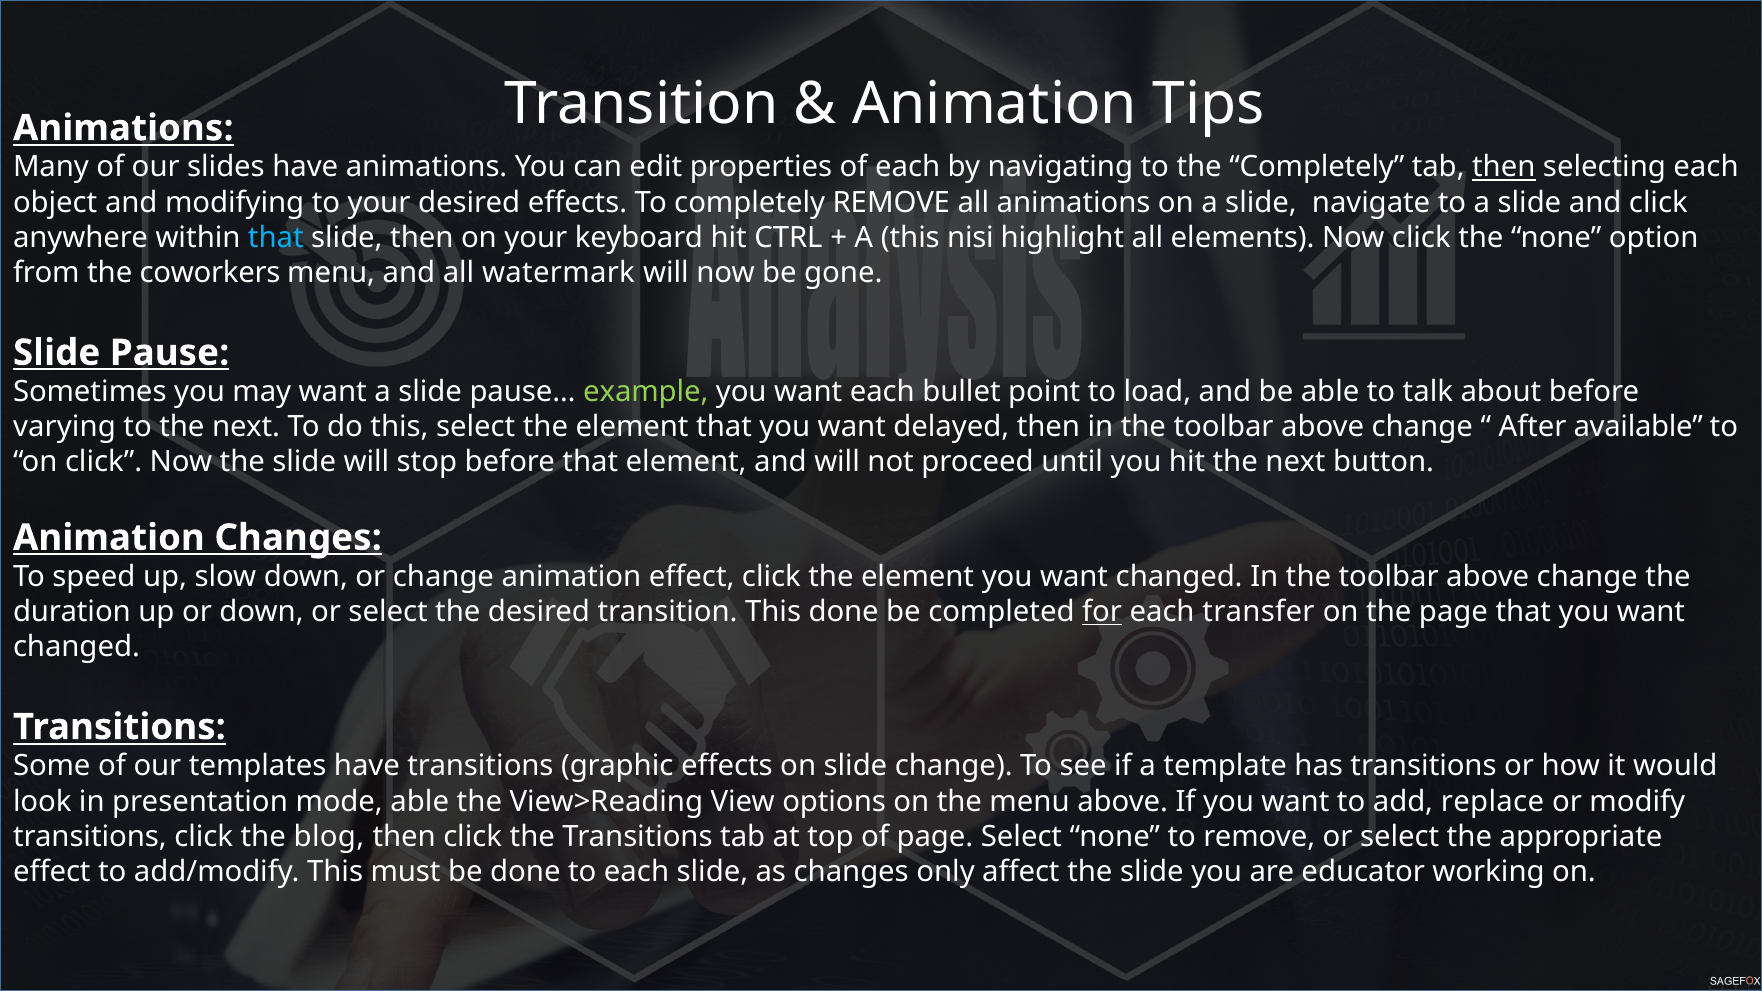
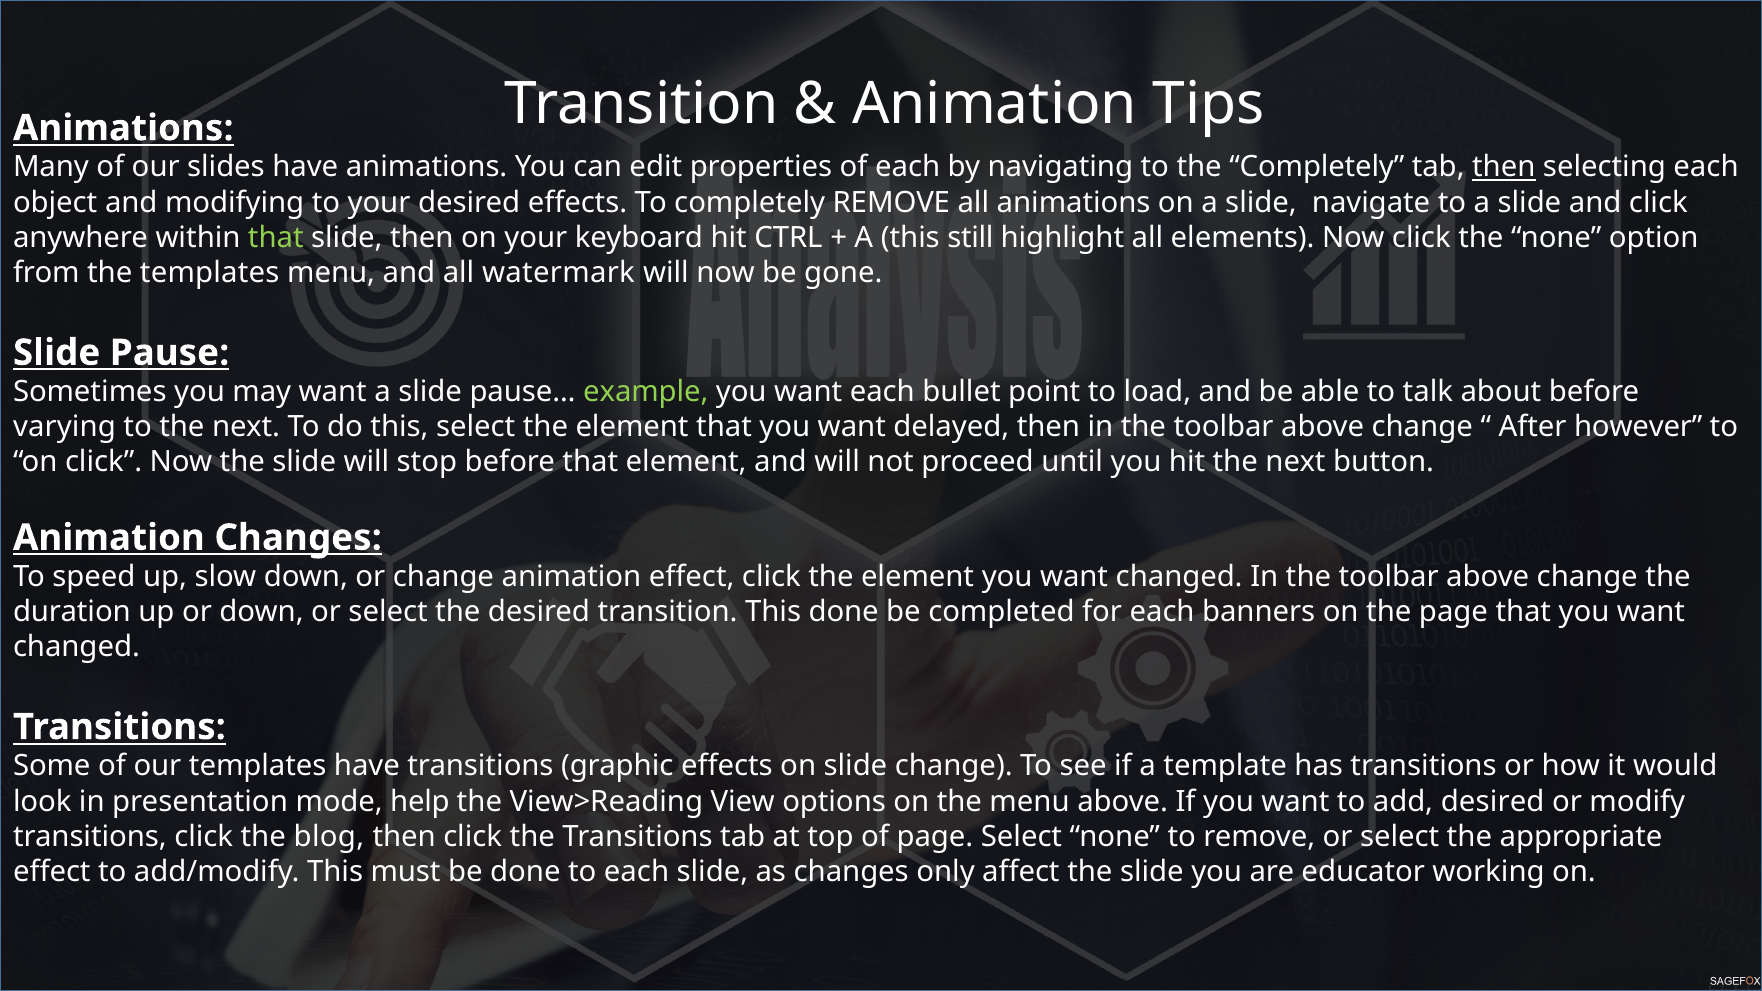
that colour: light blue -> light green (276, 238)
nisi: nisi -> still (970, 238)
the coworkers: coworkers -> templates (210, 273)
available: available -> however (1638, 427)
for underline: present -> none (1102, 612)
transfer: transfer -> banners (1259, 612)
mode able: able -> help (420, 801)
add replace: replace -> desired (1493, 801)
